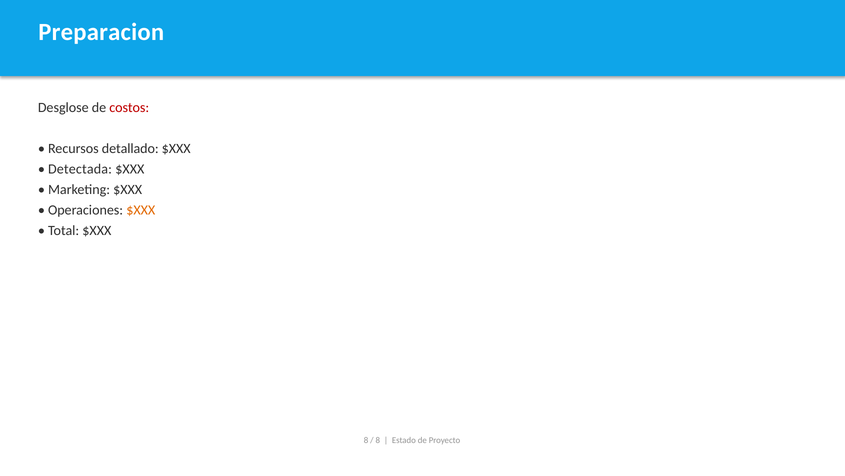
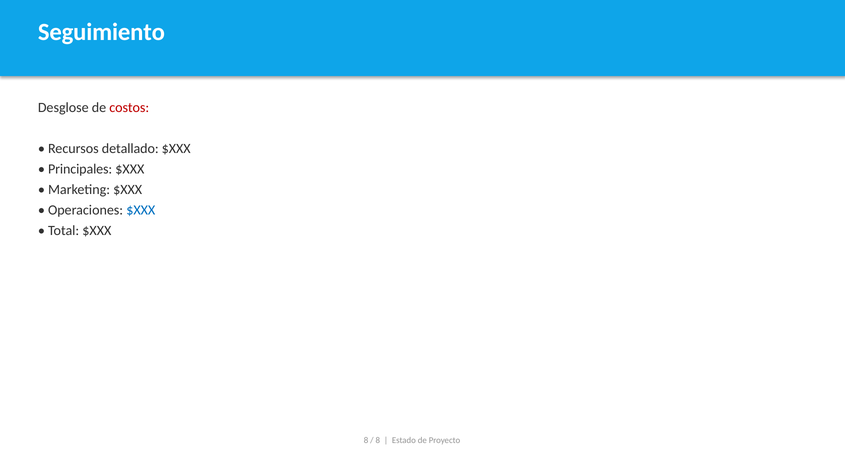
Preparacion: Preparacion -> Seguimiento (101, 32)
Detectada: Detectada -> Principales (80, 169)
$XXX colour: orange -> blue (141, 210)
